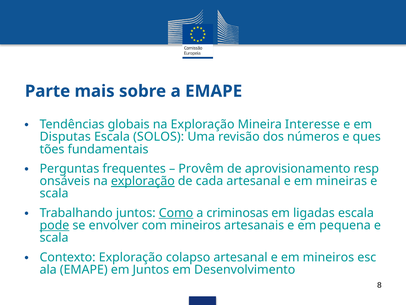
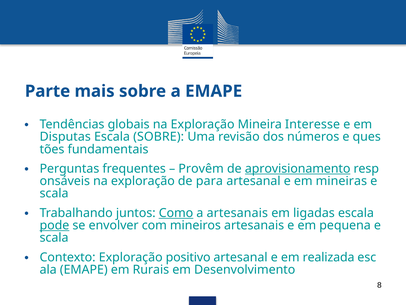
Escala SOLOS: SOLOS -> SOBRE (159, 137)
aprovisionamento underline: none -> present (298, 168)
exploração underline: present -> none (143, 181)
cada: cada -> para (209, 181)
a criminosas: criminosas -> artesanais (237, 213)
colapso: colapso -> positivo (188, 257)
em mineiros: mineiros -> realizada (329, 257)
em Juntos: Juntos -> Rurais (151, 269)
